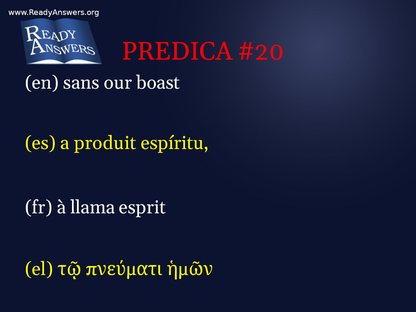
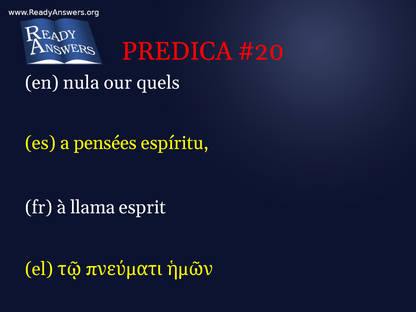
sans: sans -> nula (81, 83)
boast: boast -> quels (158, 83)
produit: produit -> pensées (105, 143)
